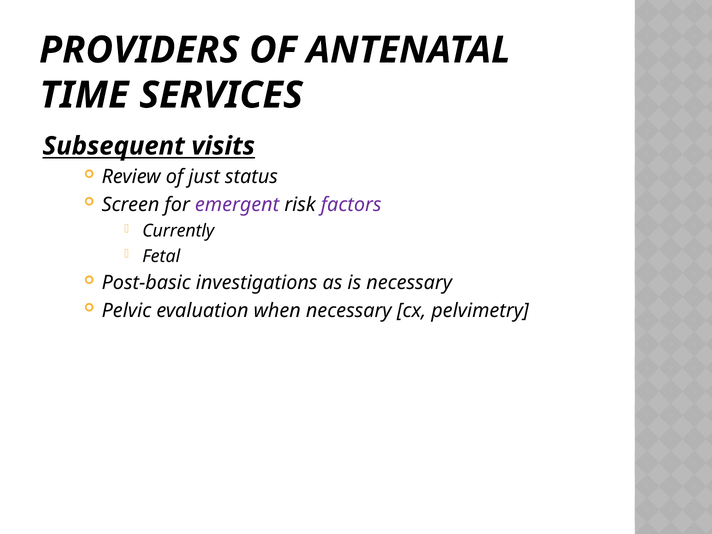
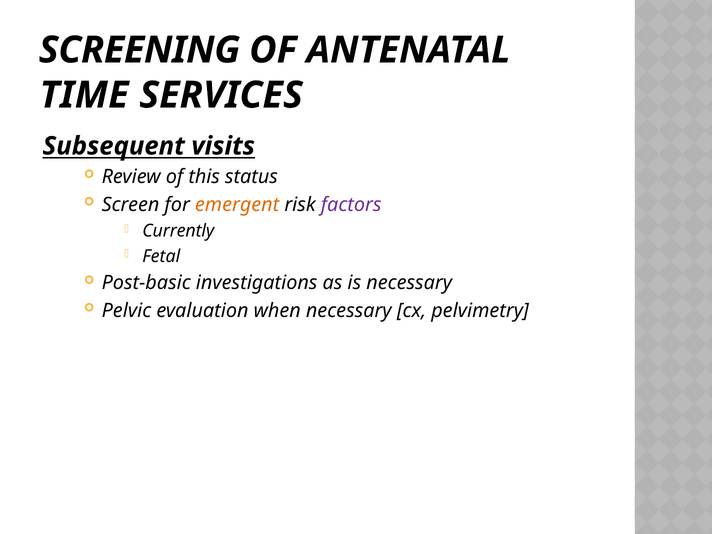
PROVIDERS: PROVIDERS -> SCREENING (139, 50)
just: just -> this (204, 177)
emergent colour: purple -> orange (237, 205)
